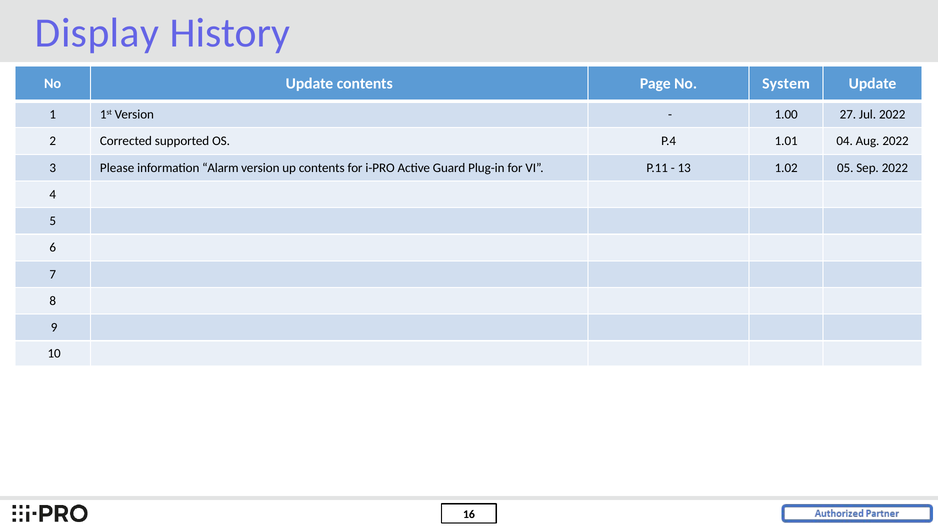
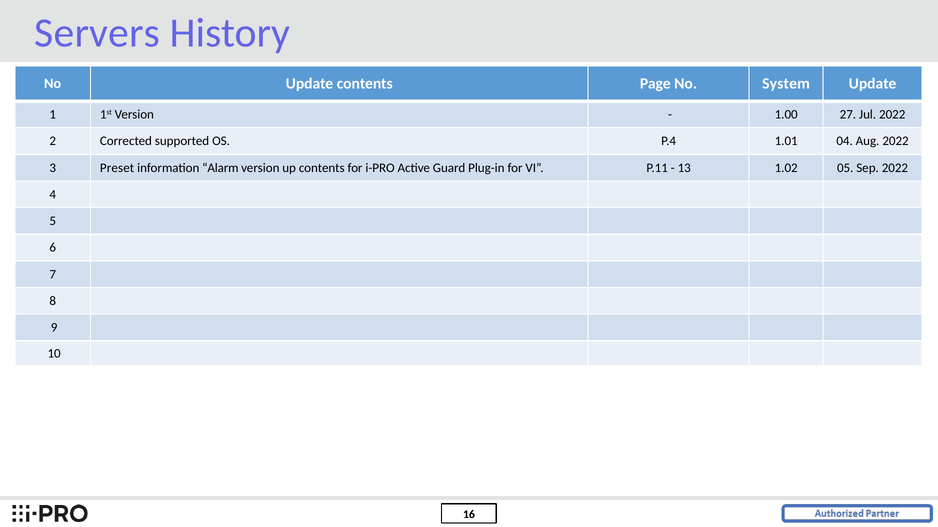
Display: Display -> Servers (97, 33)
Please: Please -> Preset (117, 168)
